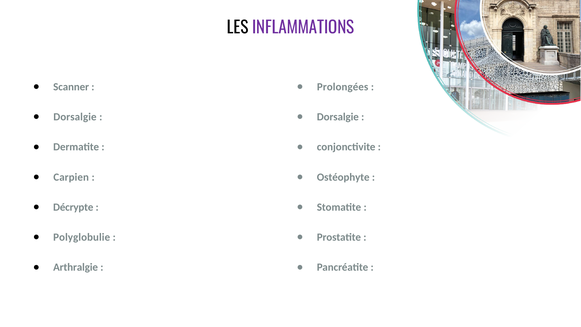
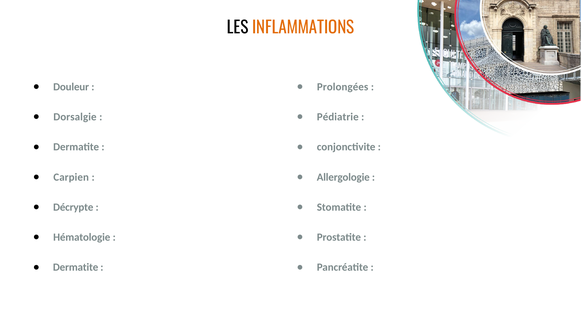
INFLAMMATIONS colour: purple -> orange (303, 28)
Scanner: Scanner -> Douleur (71, 87)
Dorsalgie: Dorsalgie -> Pédiatrie (338, 117)
Ostéophyte: Ostéophyte -> Allergologie (343, 177)
Polyglobulie: Polyglobulie -> Hématologie (82, 237)
Arthralgie: Arthralgie -> Dermatite (76, 267)
